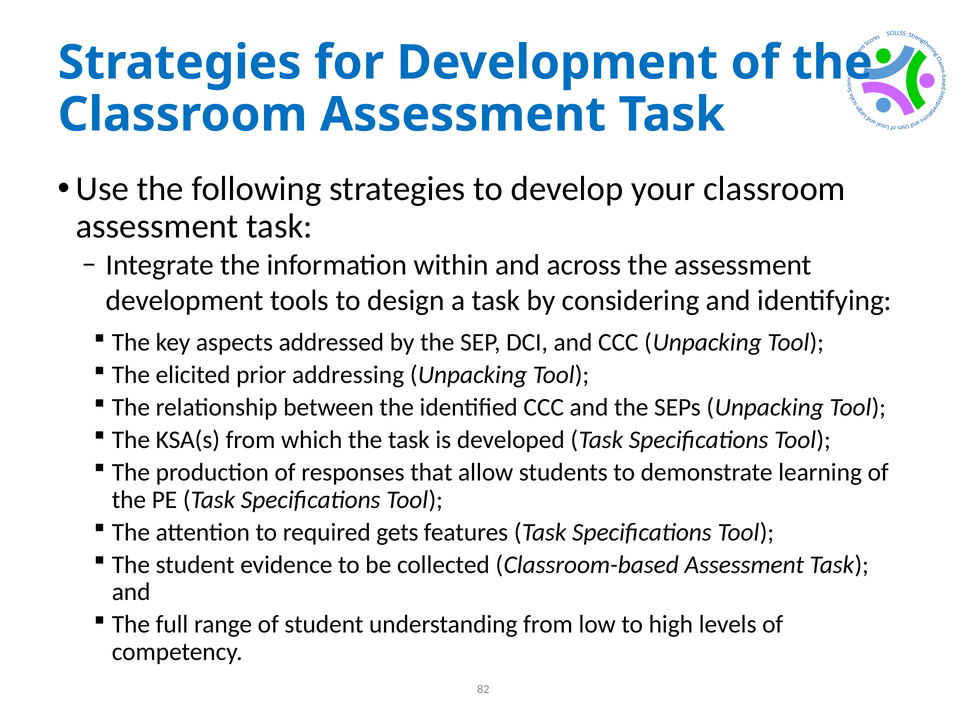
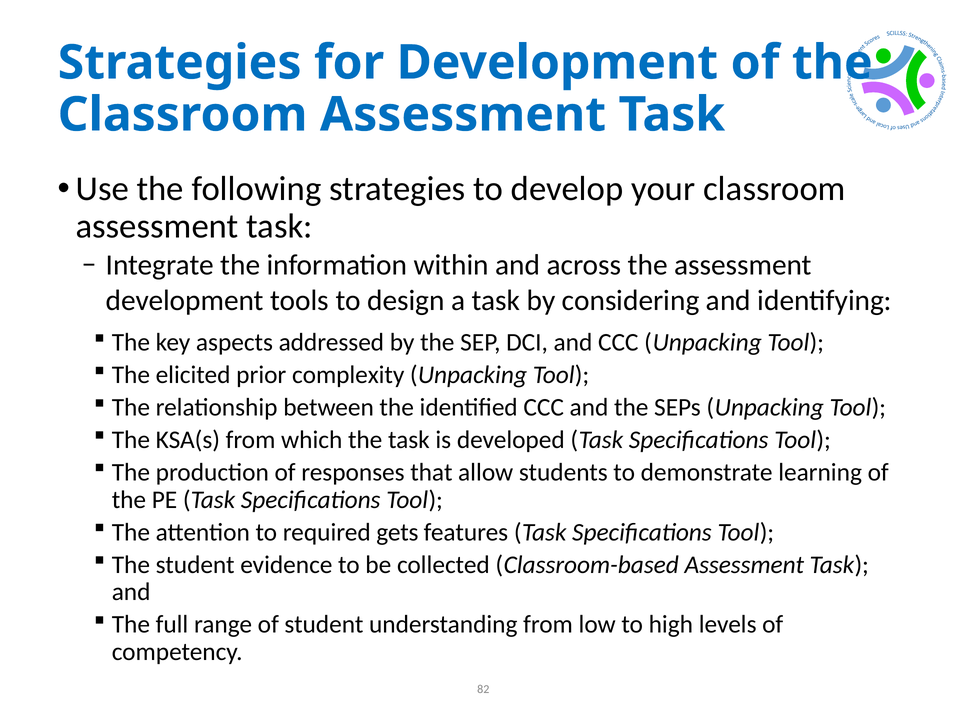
addressing: addressing -> complexity (348, 375)
